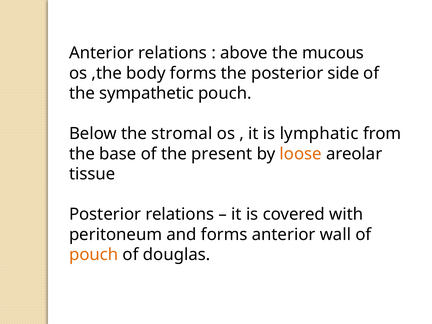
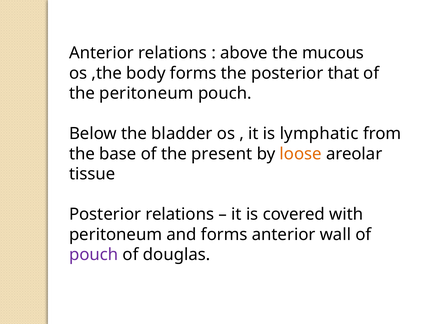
side: side -> that (343, 73)
the sympathetic: sympathetic -> peritoneum (146, 93)
stromal: stromal -> bladder (182, 134)
pouch colour: orange -> purple (94, 255)
